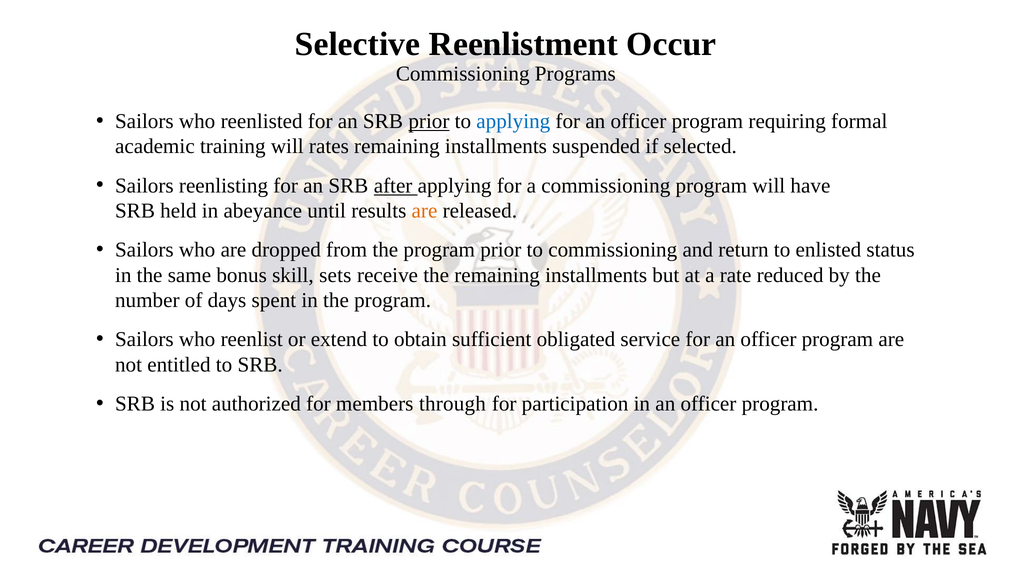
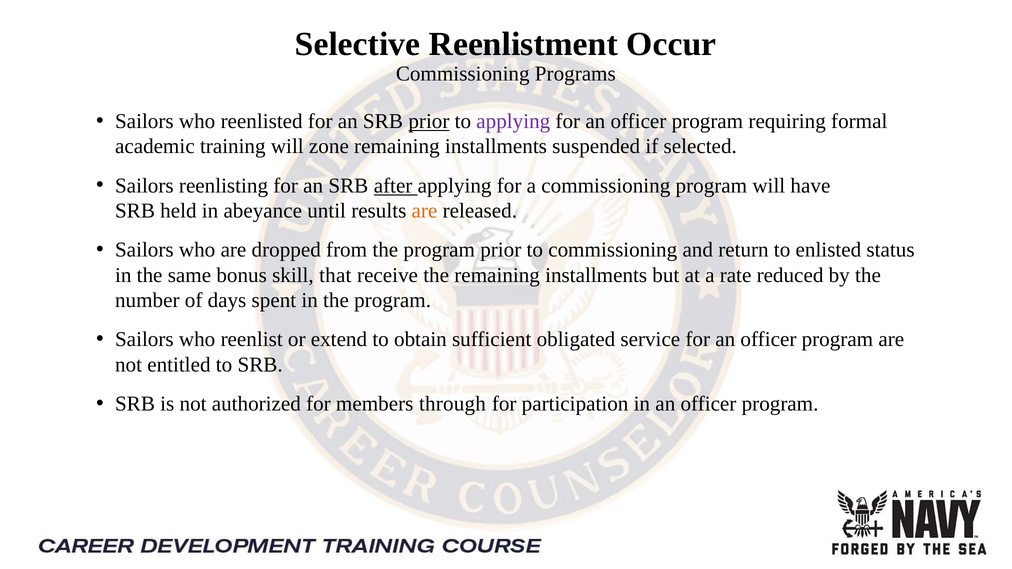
applying colour: blue -> purple (513, 121)
rates: rates -> zone (329, 147)
sets: sets -> that (335, 275)
